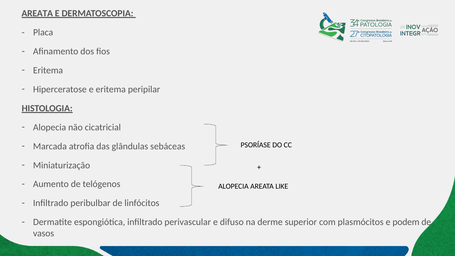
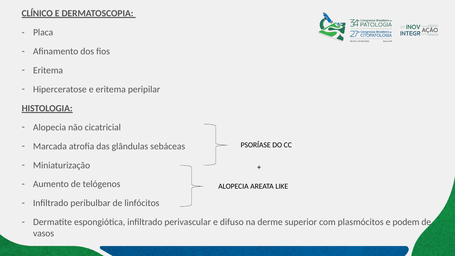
AREATA: AREATA -> CLÍNICO (37, 13)
